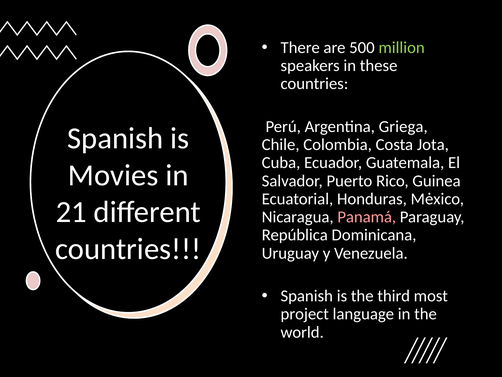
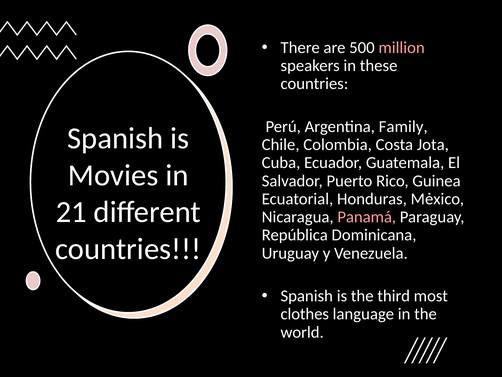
million colour: light green -> pink (402, 47)
Griega: Griega -> Family (403, 126)
project: project -> clothes (305, 314)
